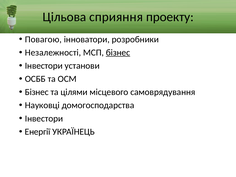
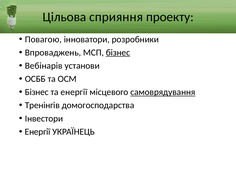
Незалежності: Незалежності -> Впроваджень (53, 53)
Інвестори: Інвестори -> Вебінарів (44, 66)
та цілями: цілями -> енергії (74, 92)
самоврядування underline: none -> present (163, 92)
Науковці: Науковці -> Тренінгів (42, 105)
